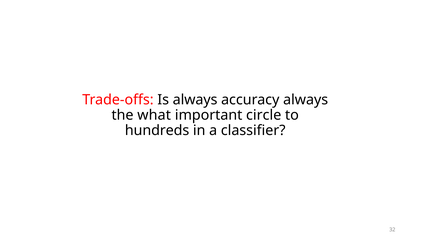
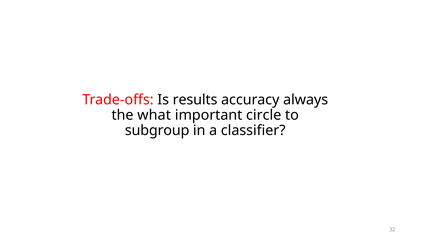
Is always: always -> results (195, 100)
hundreds: hundreds -> subgroup (157, 130)
